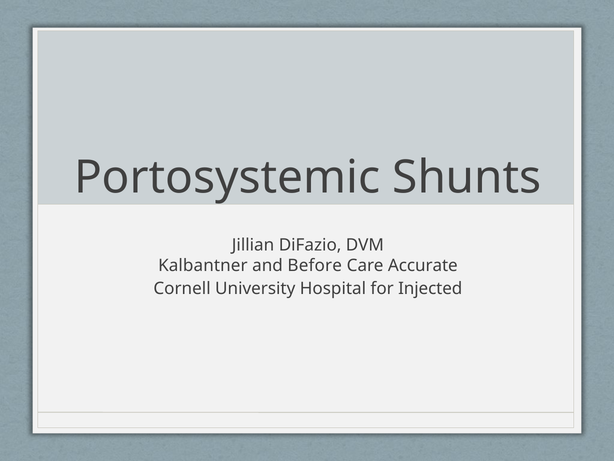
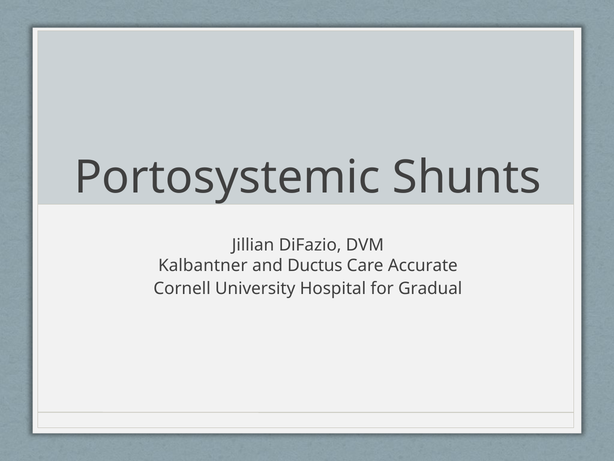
Before: Before -> Ductus (315, 265)
Injected: Injected -> Gradual (430, 288)
